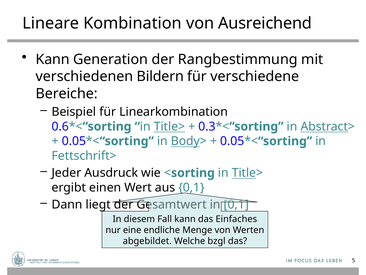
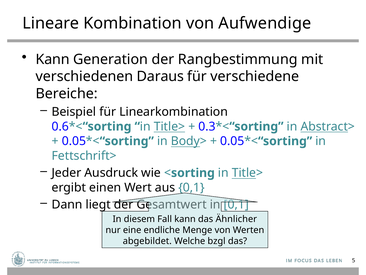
Ausreichend: Ausreichend -> Aufwendige (265, 23)
Bildern: Bildern -> Daraus (160, 76)
Einfaches: Einfaches -> Ähnlicher (236, 219)
